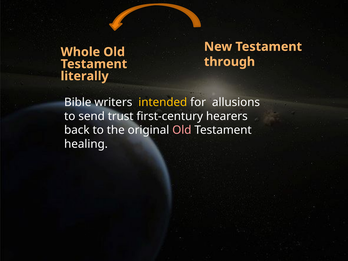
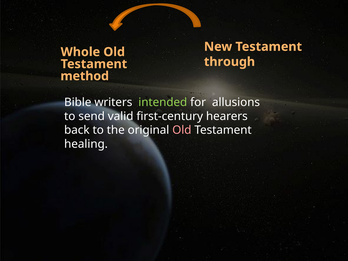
literally: literally -> method (85, 76)
intended colour: yellow -> light green (163, 102)
trust: trust -> valid (121, 116)
